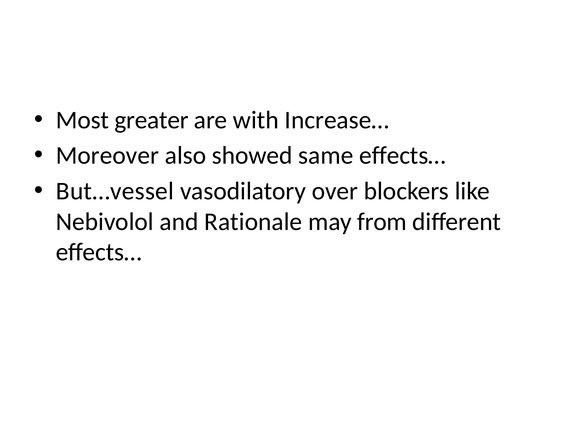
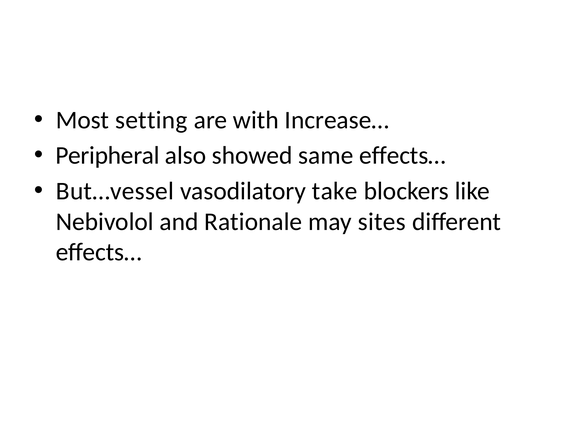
greater: greater -> setting (151, 120)
Moreover: Moreover -> Peripheral (108, 156)
over: over -> take (335, 191)
from: from -> sites (382, 222)
